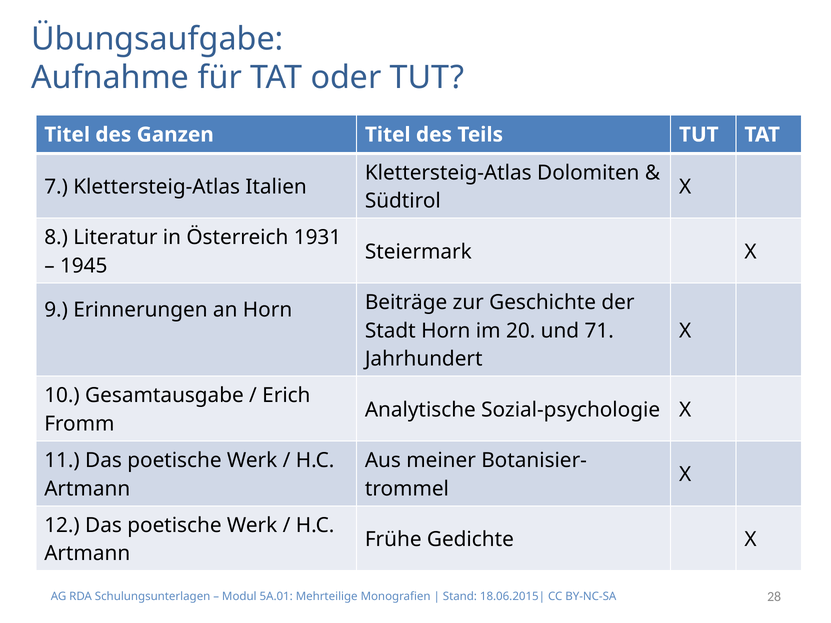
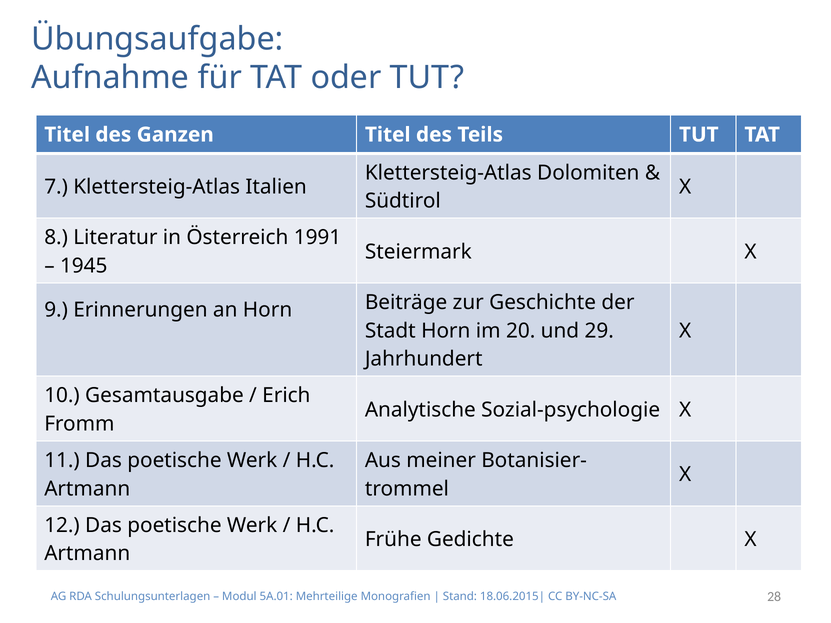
1931: 1931 -> 1991 (318, 238)
71: 71 -> 29 (599, 331)
